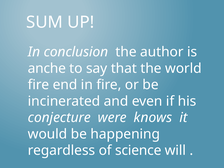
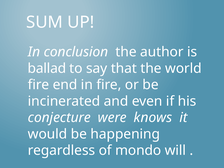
anche: anche -> ballad (47, 68)
science: science -> mondo (138, 150)
